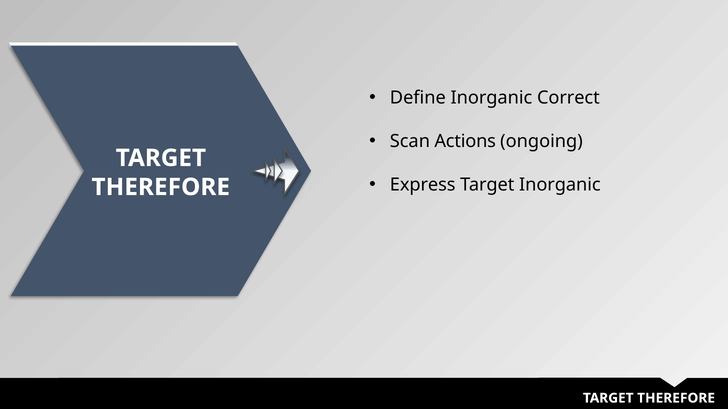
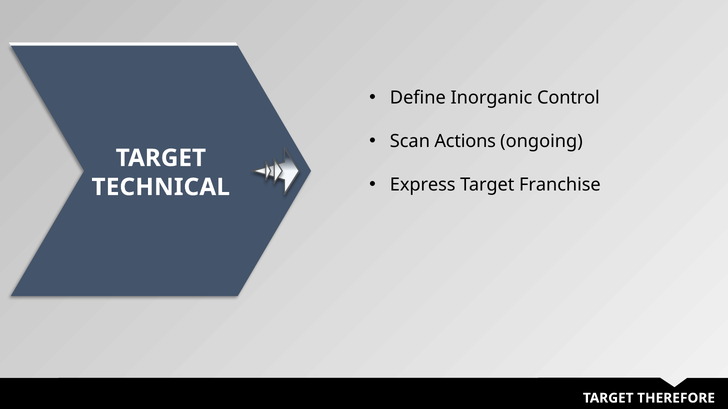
Correct: Correct -> Control (568, 98)
Target Inorganic: Inorganic -> Franchise (560, 185)
THEREFORE: THEREFORE -> TECHNICAL (161, 187)
